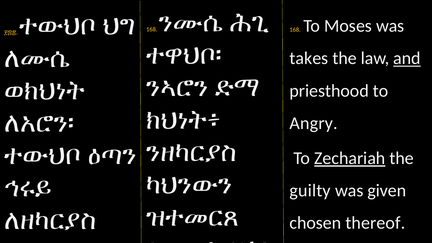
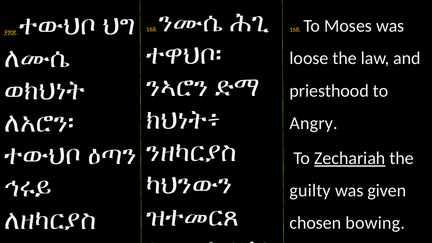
takes: takes -> loose (309, 58)
and underline: present -> none (407, 58)
thereof: thereof -> bowing (375, 223)
